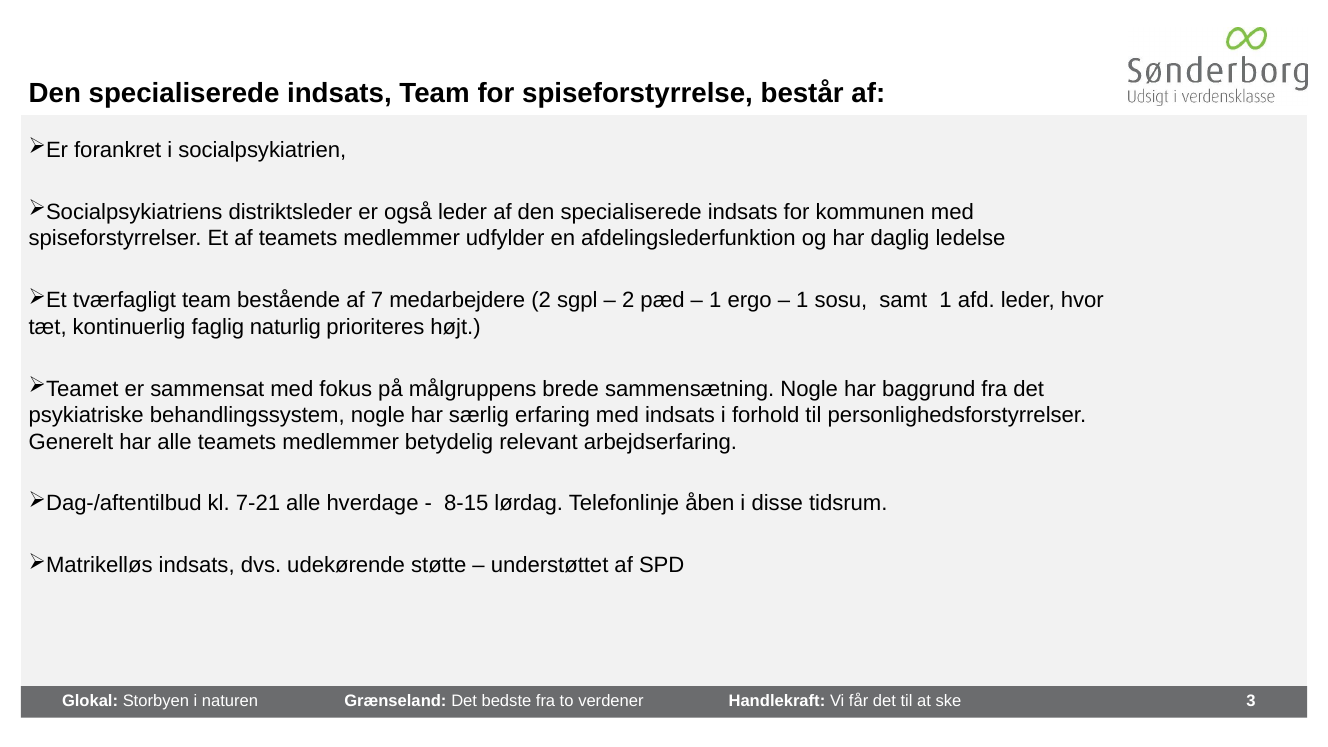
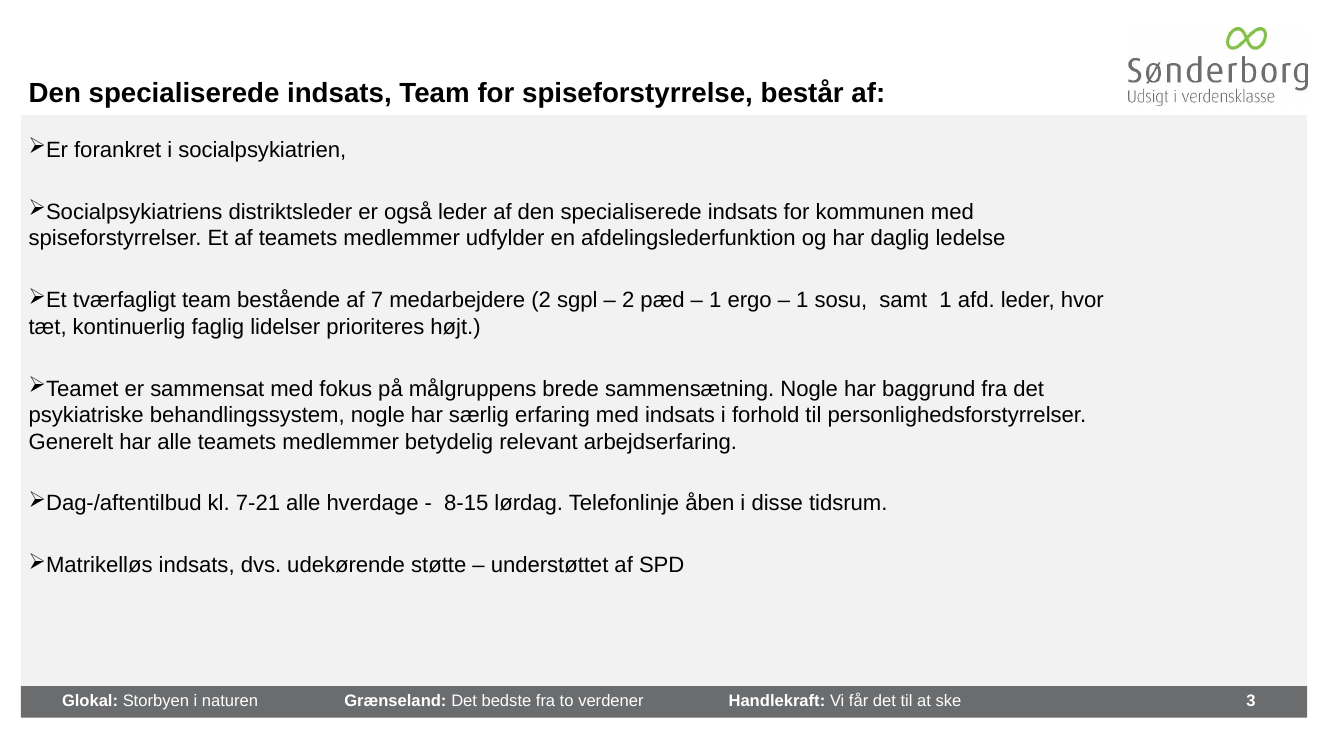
naturlig: naturlig -> lidelser (285, 327)
